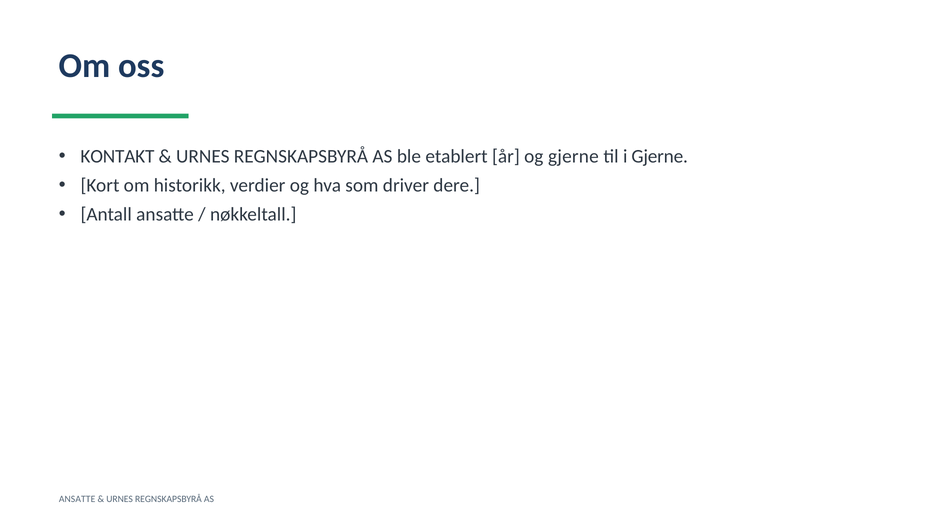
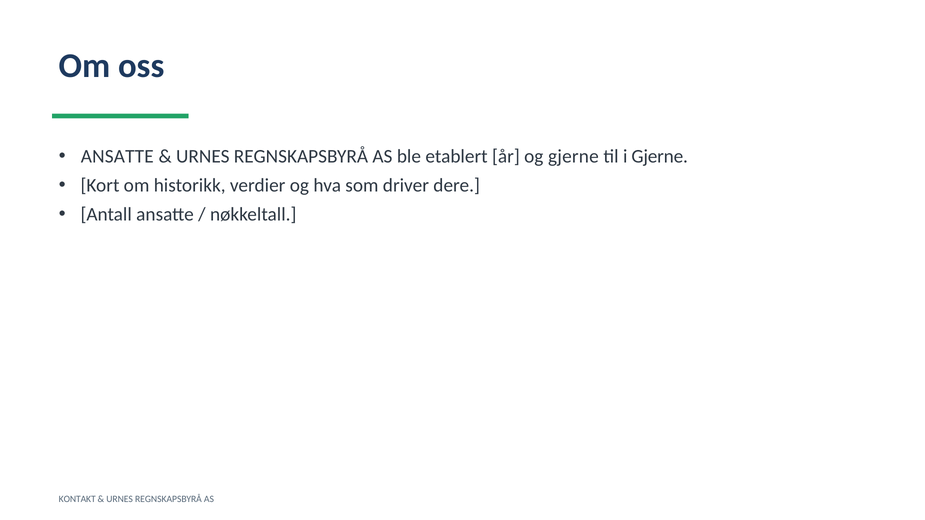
KONTAKT: KONTAKT -> ANSATTE (117, 157)
ANSATTE: ANSATTE -> KONTAKT (77, 499)
